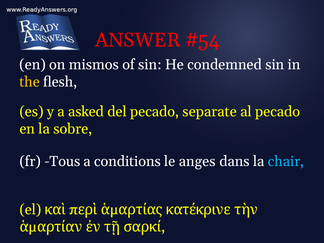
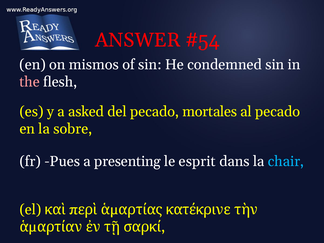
the colour: yellow -> pink (30, 82)
separate: separate -> mortales (210, 112)
Tous: Tous -> Pues (62, 161)
conditions: conditions -> presenting (127, 161)
anges: anges -> esprit (197, 161)
